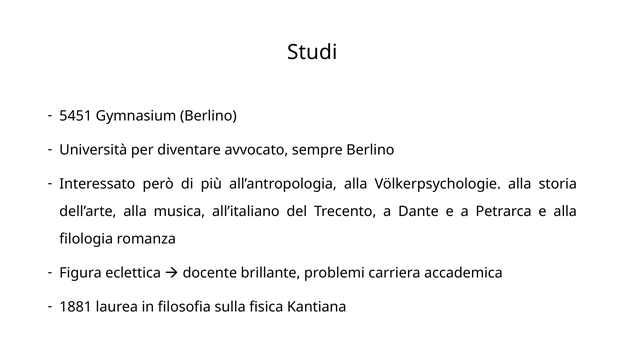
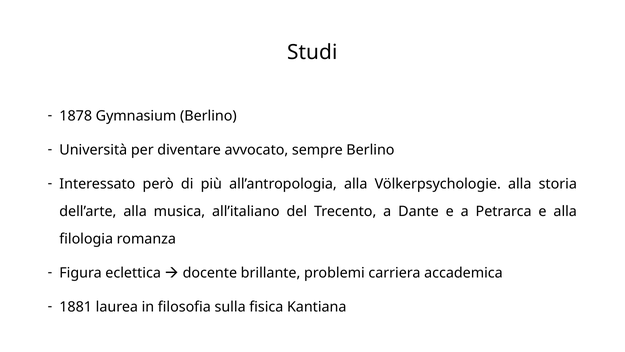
5451: 5451 -> 1878 (76, 116)
